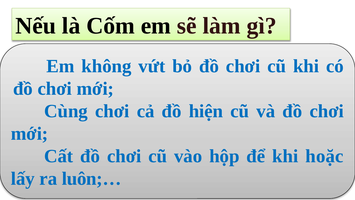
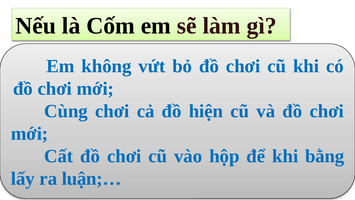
hoặc: hoặc -> bằng (325, 156)
luôn;…: luôn;… -> luận;… (92, 178)
